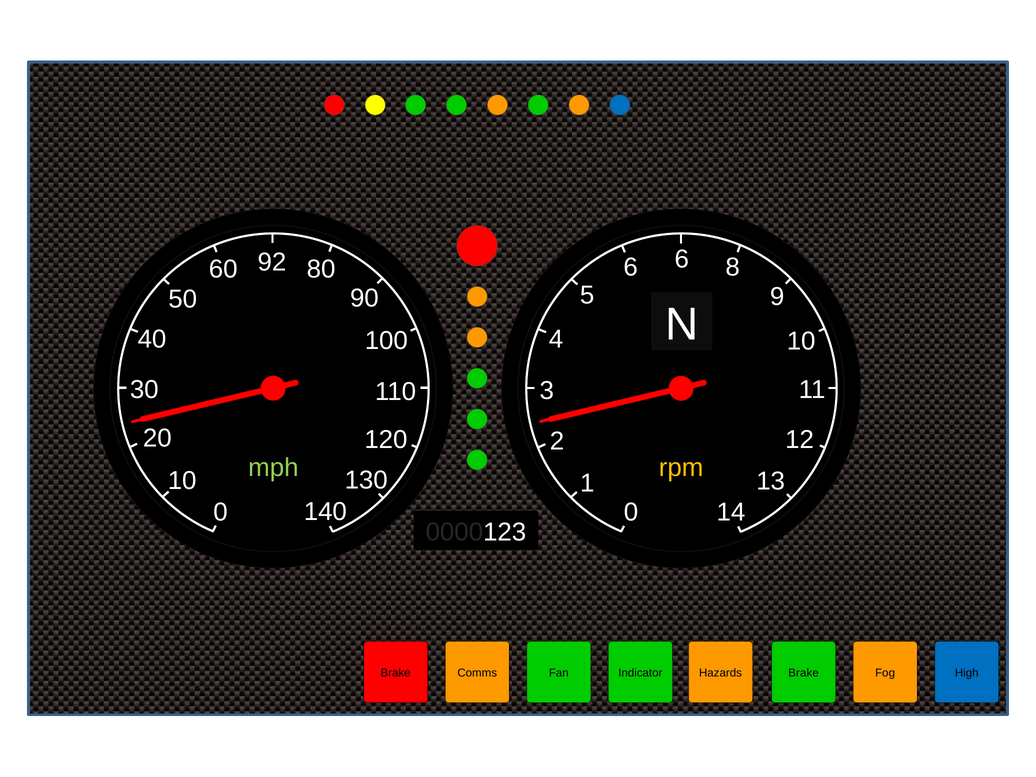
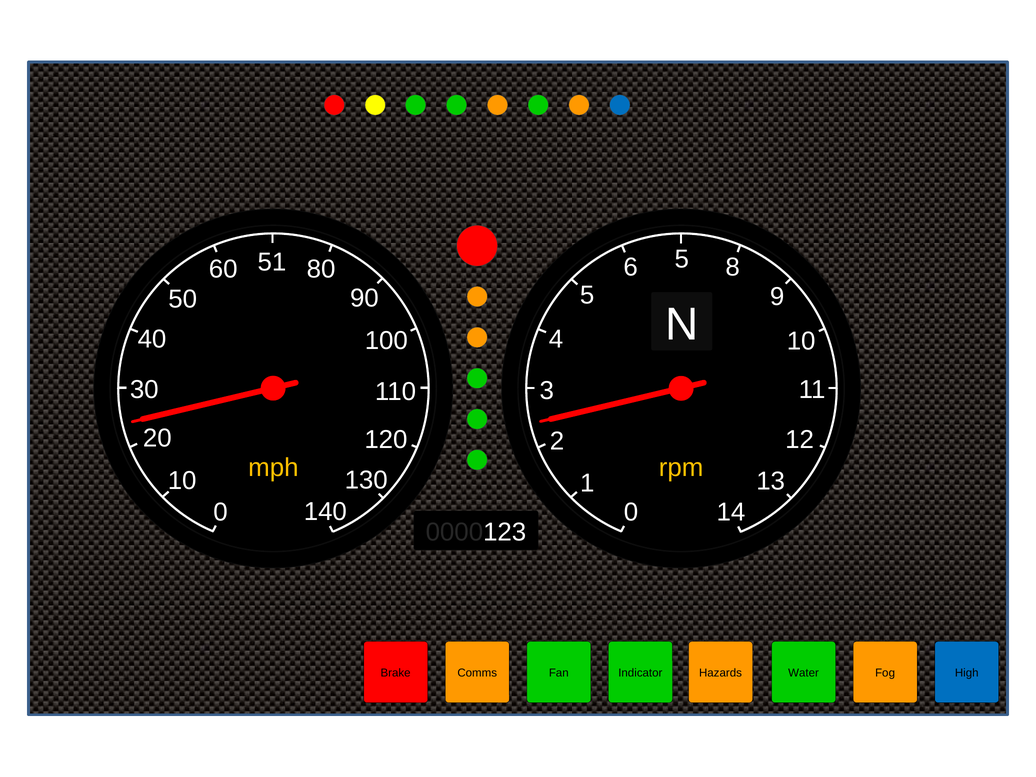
6 6: 6 -> 5 (682, 259)
92: 92 -> 51 (272, 262)
mph colour: light green -> yellow (273, 468)
Brake: Brake -> Water (804, 673)
